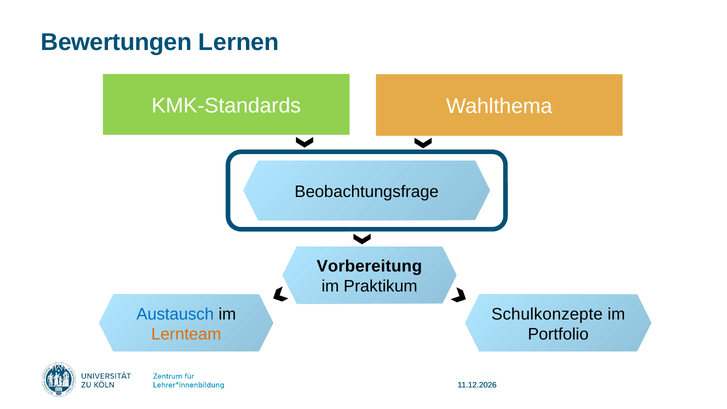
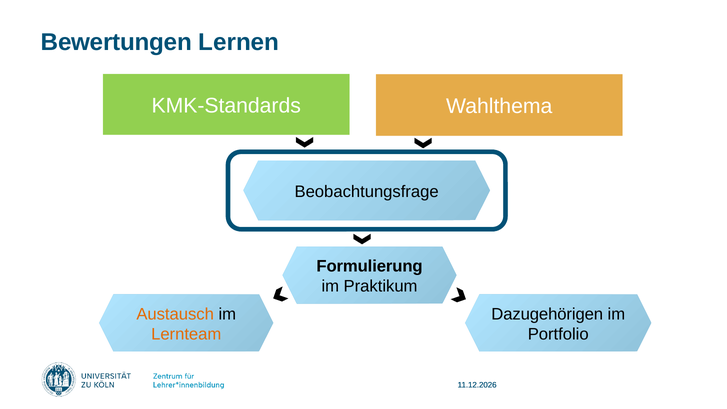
Vorbereitung: Vorbereitung -> Formulierung (370, 266)
Austausch colour: blue -> orange (175, 314)
Schulkonzepte: Schulkonzepte -> Dazugehörigen (547, 314)
